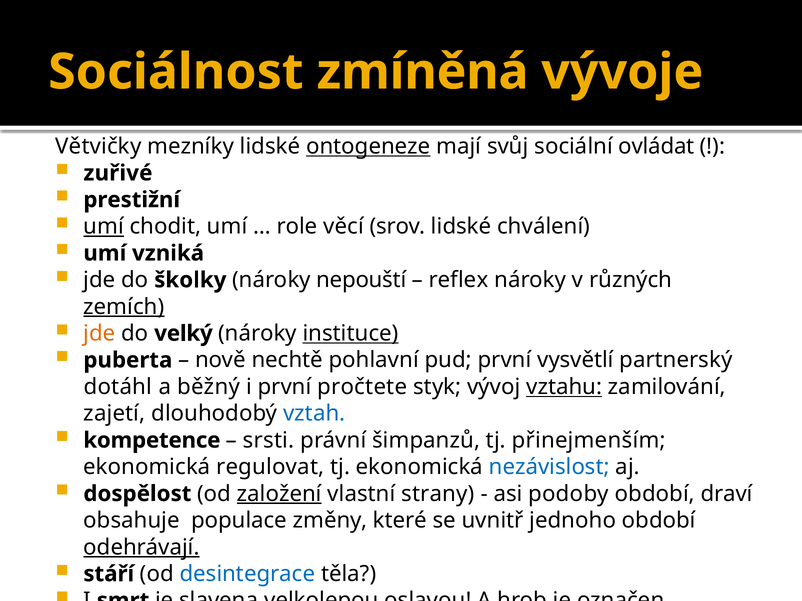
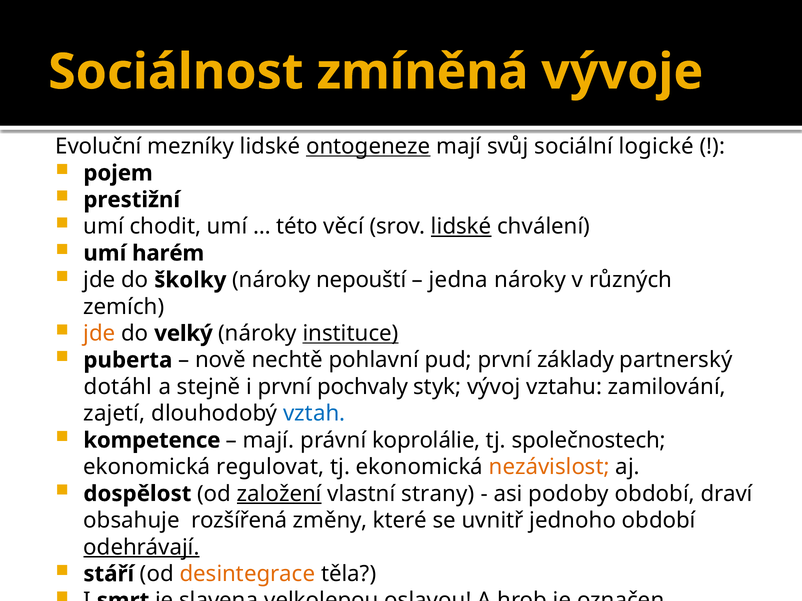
Větvičky: Větvičky -> Evoluční (98, 146)
ovládat: ovládat -> logické (656, 146)
zuřivé: zuřivé -> pojem (118, 173)
umí underline: present -> none (104, 227)
role: role -> této (297, 227)
lidské underline: none -> present (461, 227)
vzniká: vzniká -> harém (168, 253)
reflex: reflex -> jedna (458, 280)
zemích underline: present -> none (124, 307)
vysvětlí: vysvětlí -> základy (576, 360)
běžný: běžný -> stejně (209, 387)
pročtete: pročtete -> pochvaly (363, 387)
vztahu underline: present -> none (564, 387)
srsti: srsti -> mají (269, 441)
šimpanzů: šimpanzů -> koprolálie (426, 441)
přinejmenším: přinejmenším -> společnostech (589, 441)
nezávislost colour: blue -> orange (549, 467)
populace: populace -> rozšířená (239, 521)
desintegrace colour: blue -> orange (247, 574)
